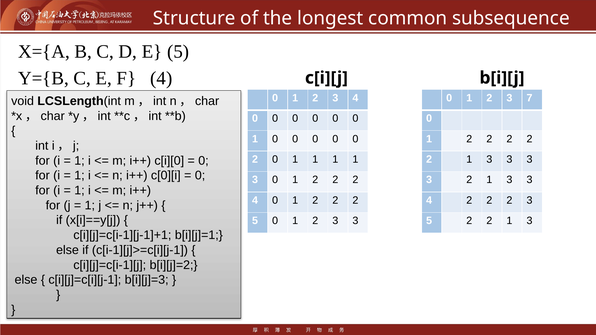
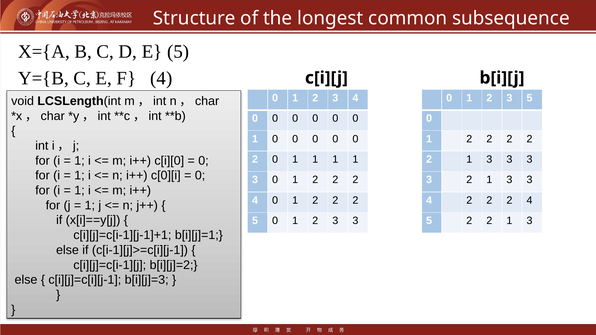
3 7: 7 -> 5 (529, 98)
3: 3 -> 4 (529, 200)
